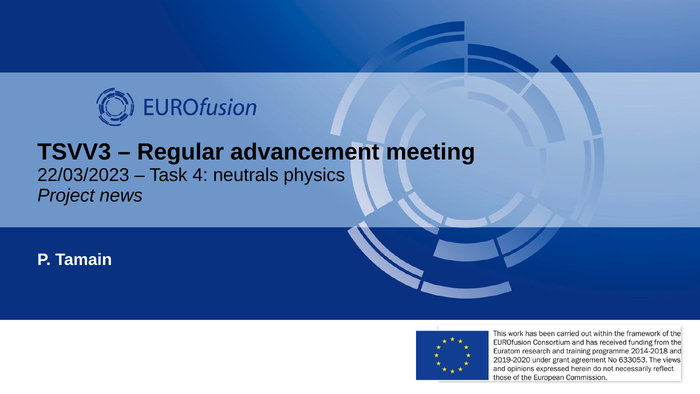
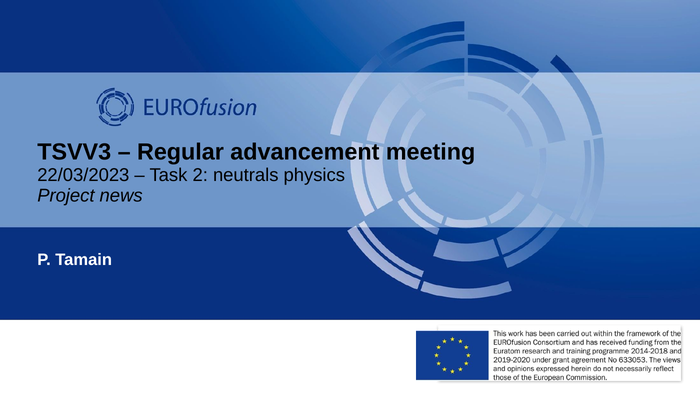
4: 4 -> 2 (200, 175)
